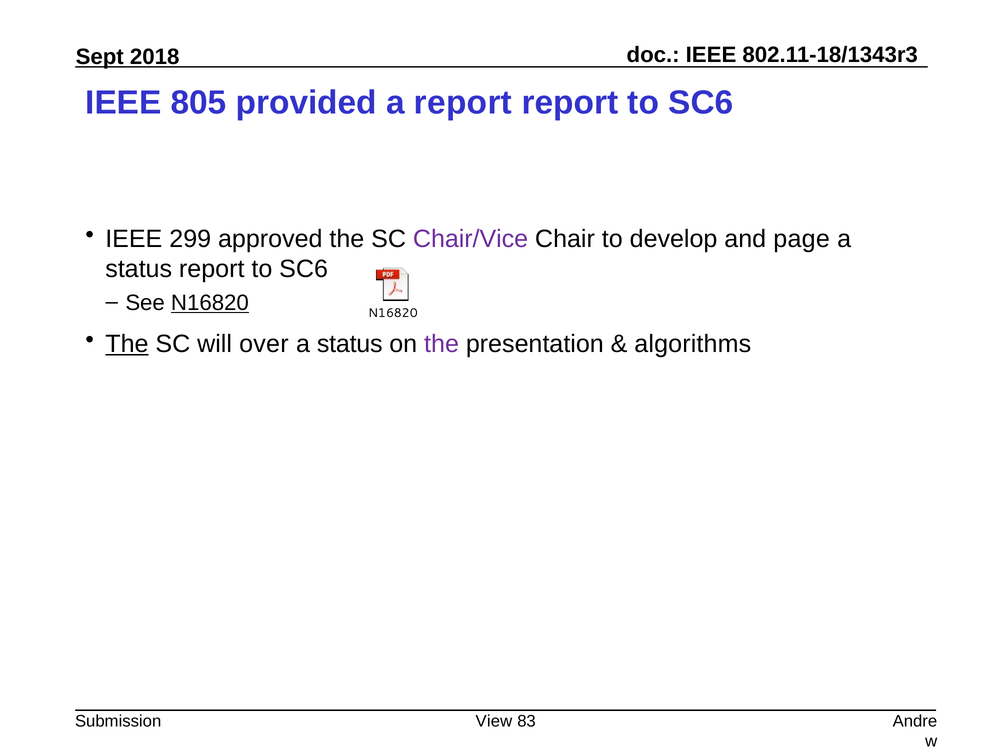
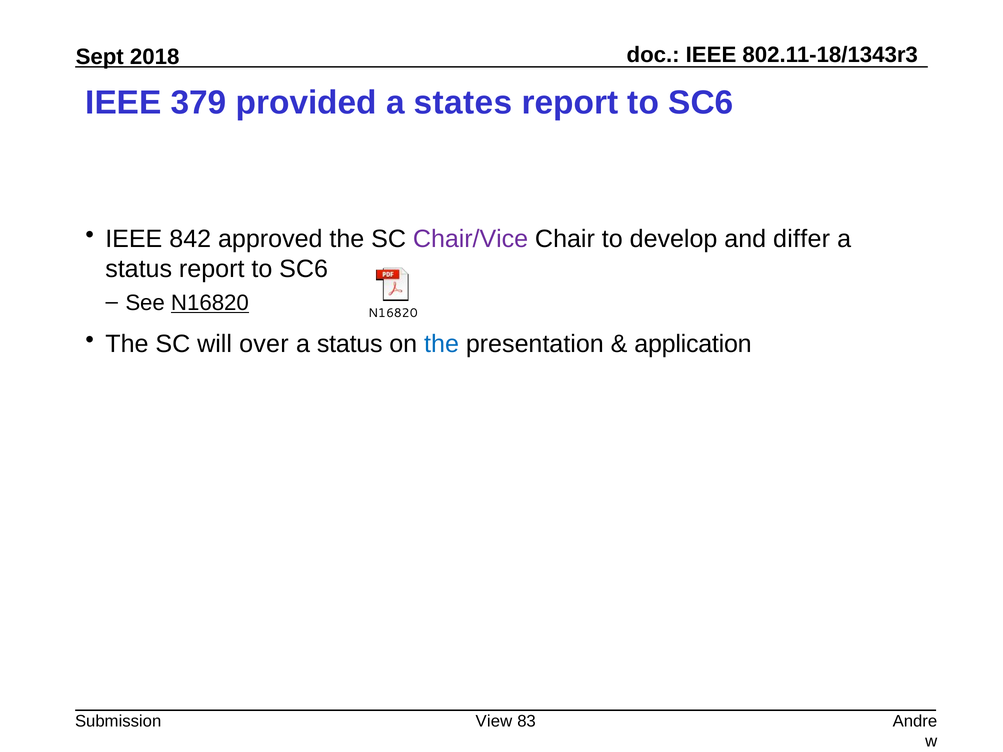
805: 805 -> 379 (199, 103)
a report: report -> states (463, 103)
299: 299 -> 842 (190, 239)
page: page -> differ (802, 239)
The underline: present -> none (127, 344)
the colour: purple -> blue (442, 344)
algorithms: algorithms -> application (693, 344)
